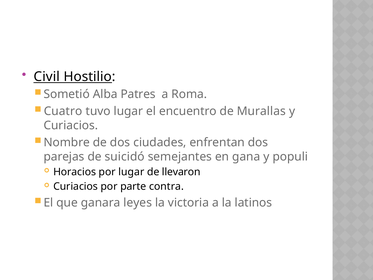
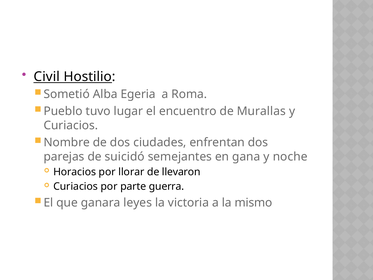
Patres: Patres -> Egeria (138, 94)
Cuatro: Cuatro -> Pueblo (63, 111)
populi: populi -> noche (290, 157)
por lugar: lugar -> llorar (131, 172)
contra: contra -> guerra (167, 186)
latinos: latinos -> mismo (253, 202)
